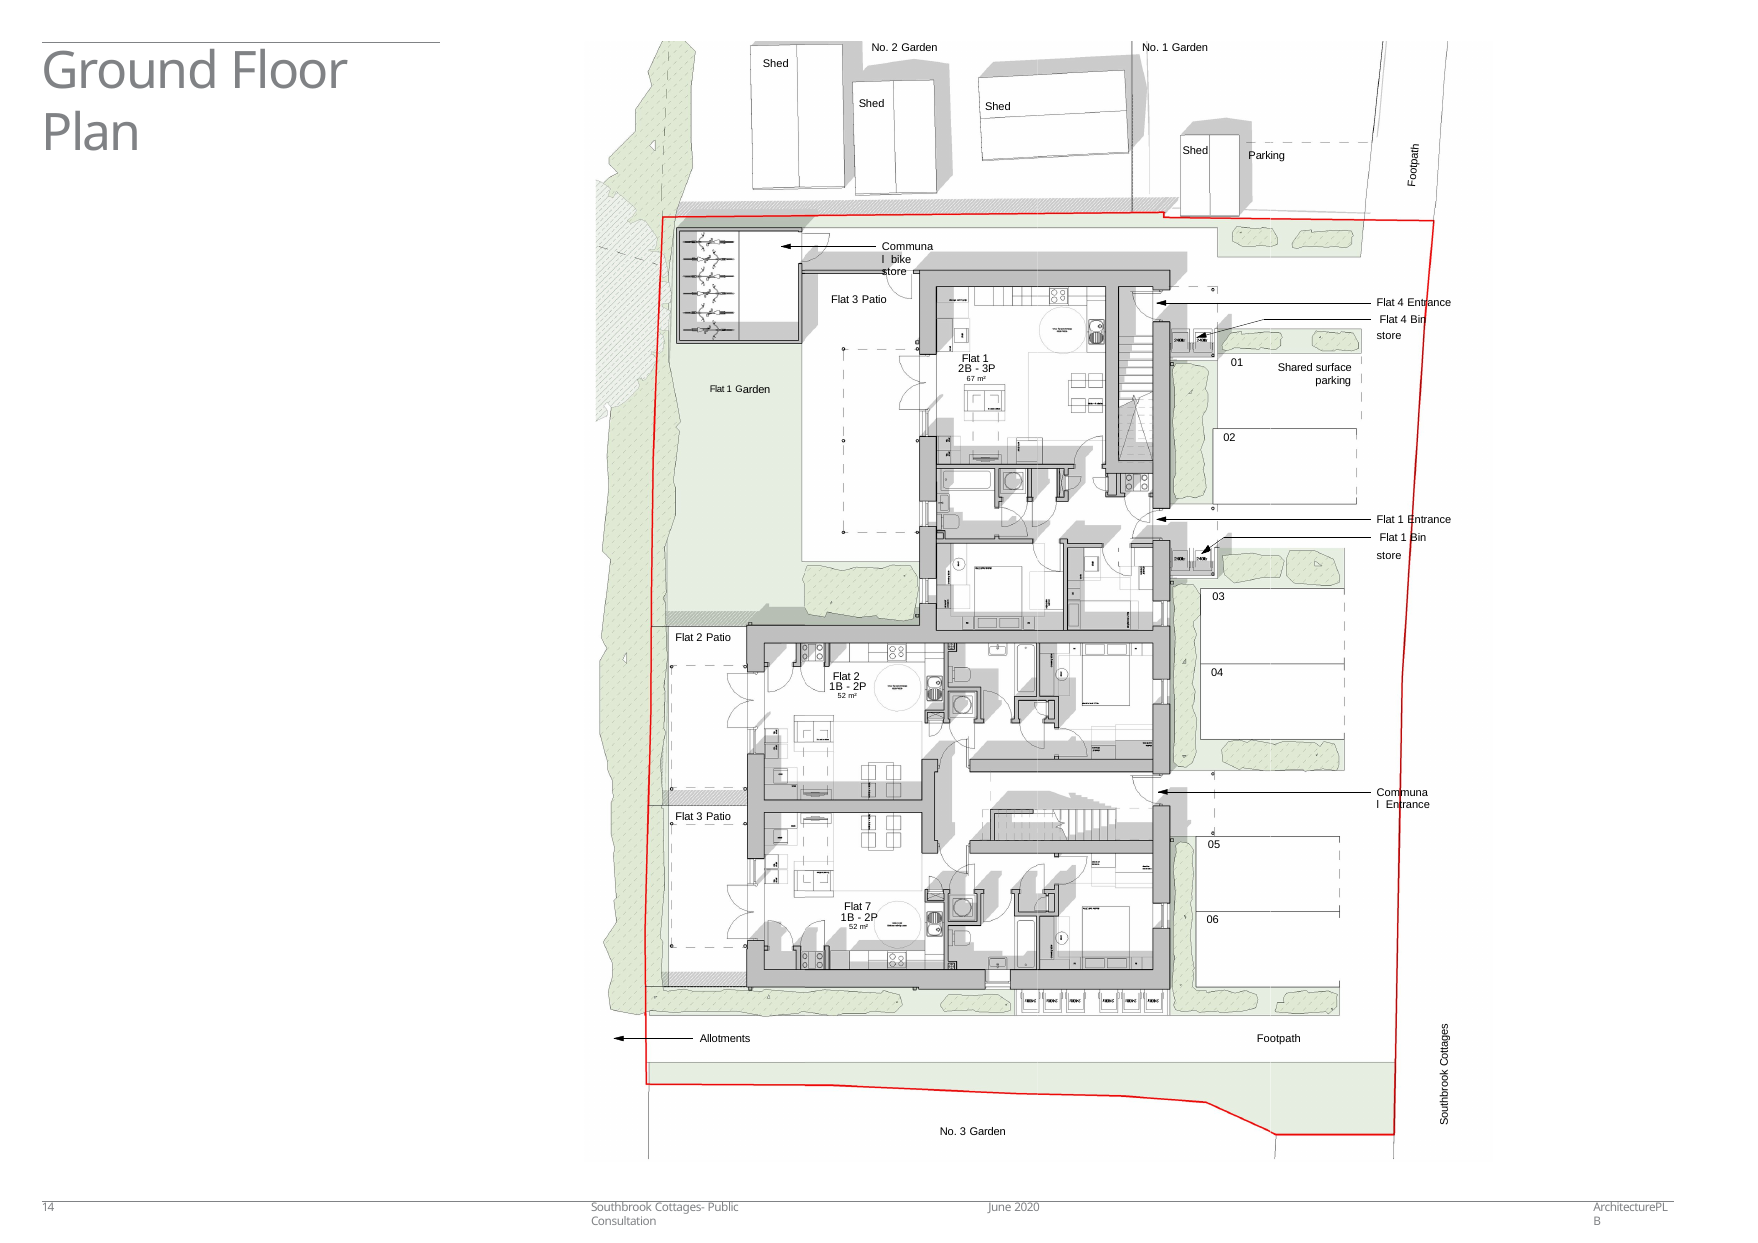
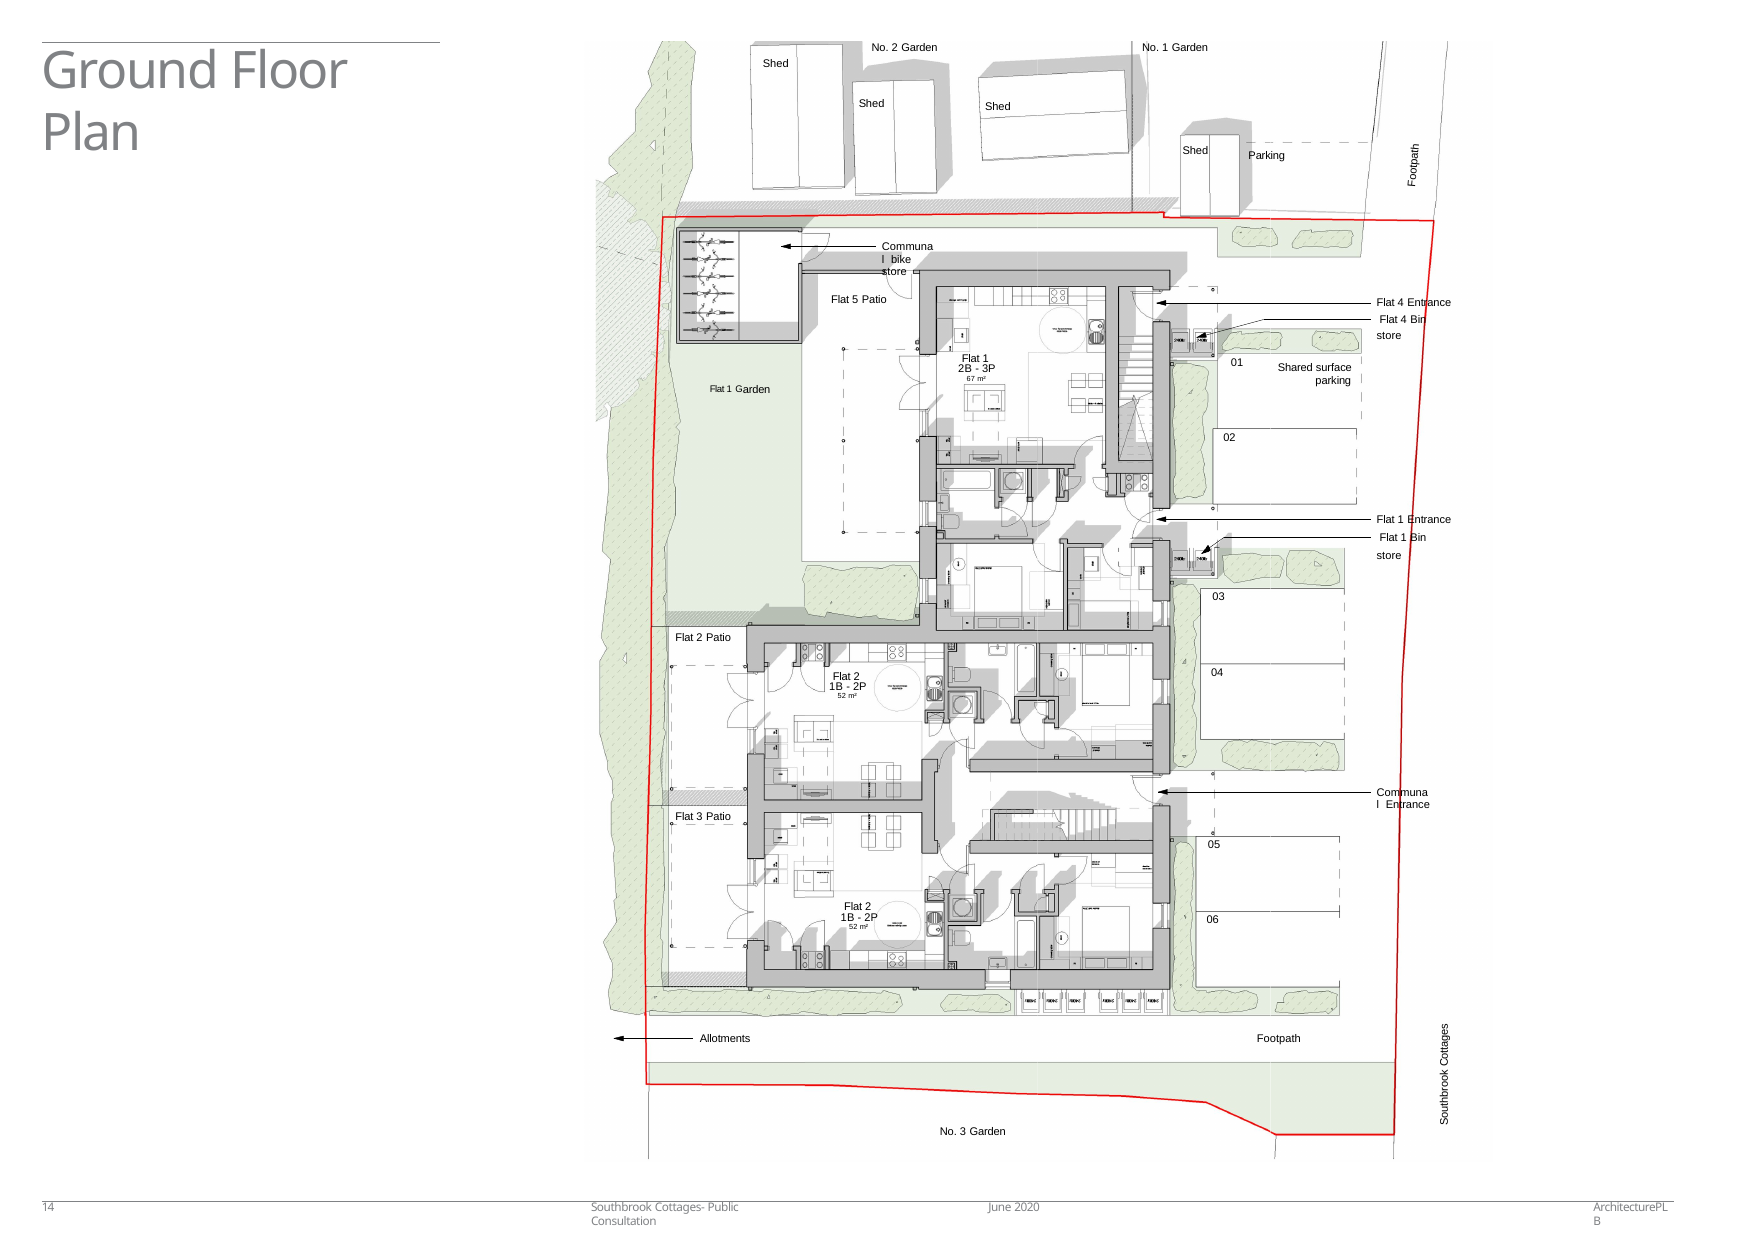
3: 3 -> 5 (855, 300)
7: 7 -> 2 (868, 907)
